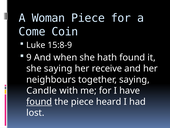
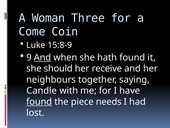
Woman Piece: Piece -> Three (88, 18)
And underline: none -> present (43, 57)
she saying: saying -> should (58, 68)
heard: heard -> needs (109, 101)
